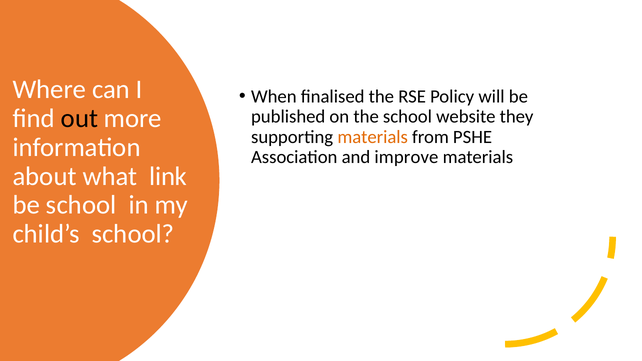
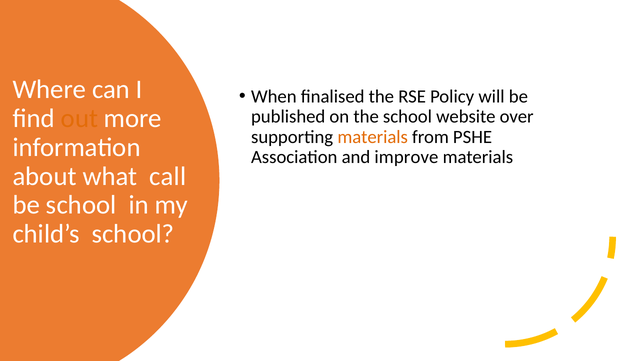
out colour: black -> orange (79, 119)
they: they -> over (517, 117)
link: link -> call (168, 176)
